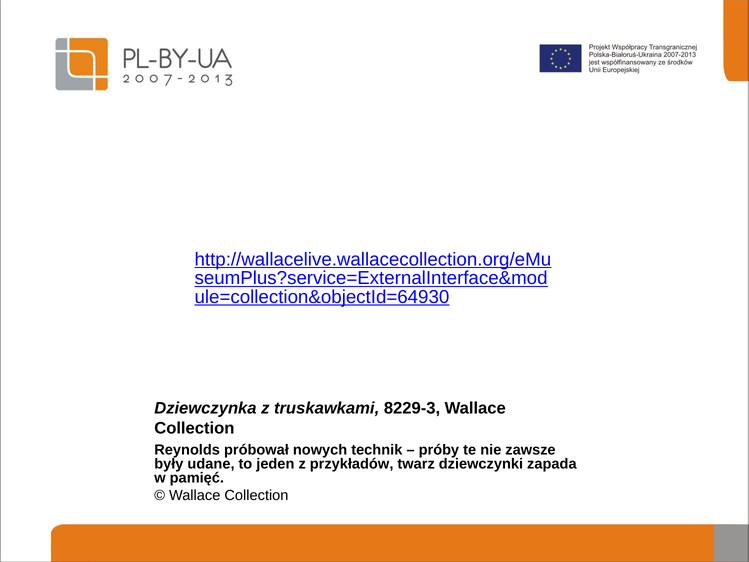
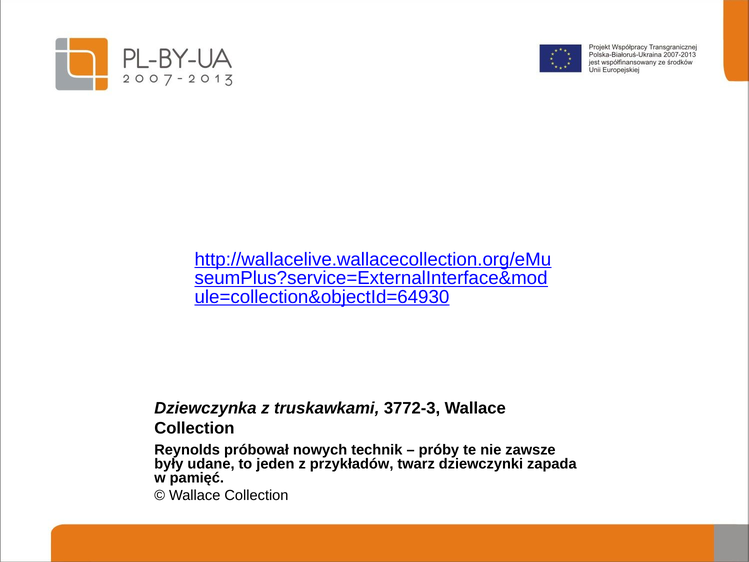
8229-3: 8229-3 -> 3772-3 (412, 408)
